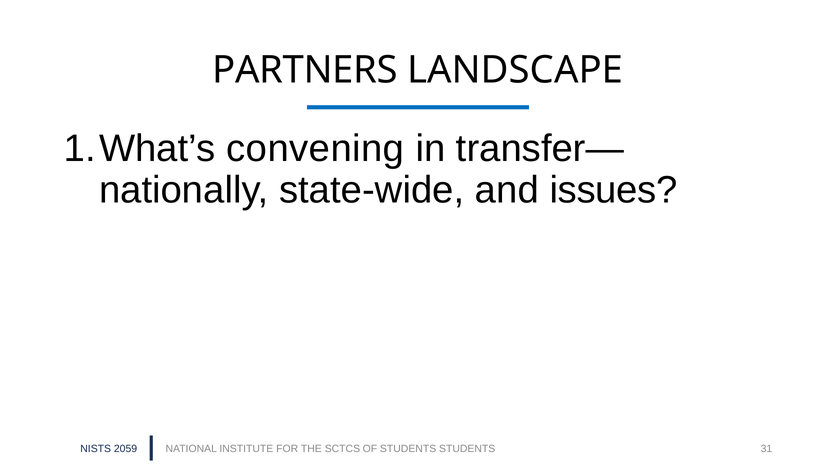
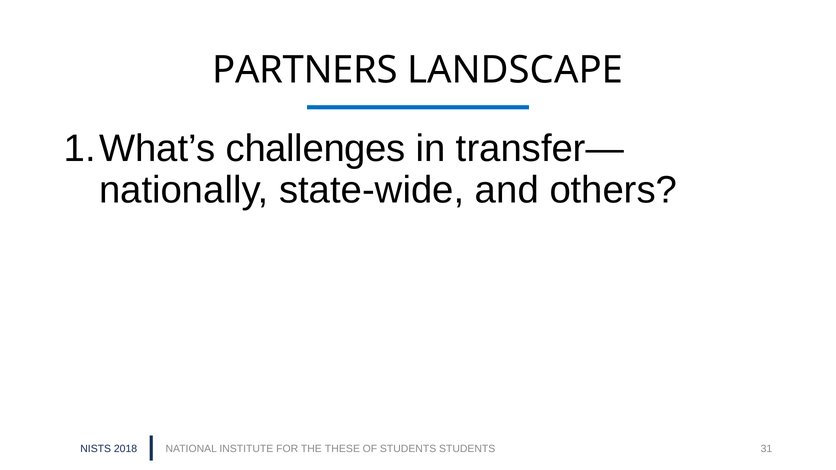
convening: convening -> challenges (316, 149)
issues: issues -> others (613, 190)
2059: 2059 -> 2018 (126, 449)
SCTCS: SCTCS -> THESE (342, 449)
